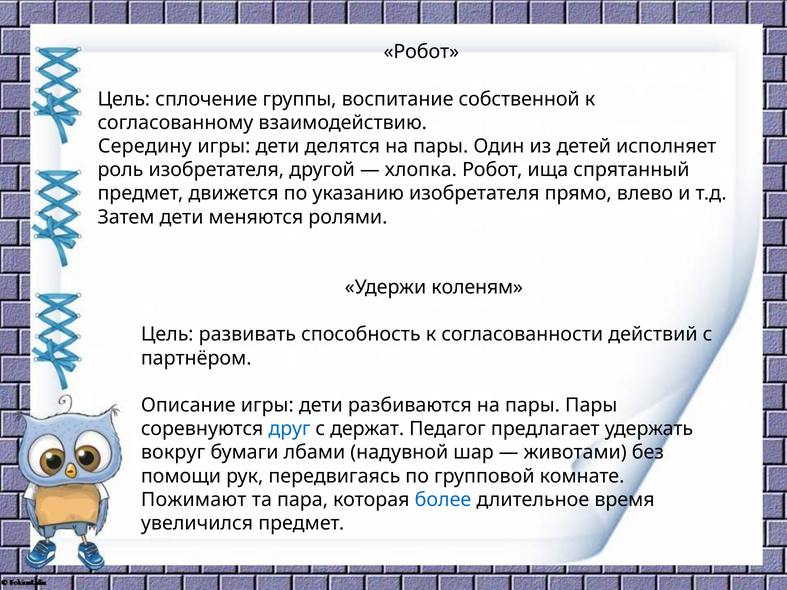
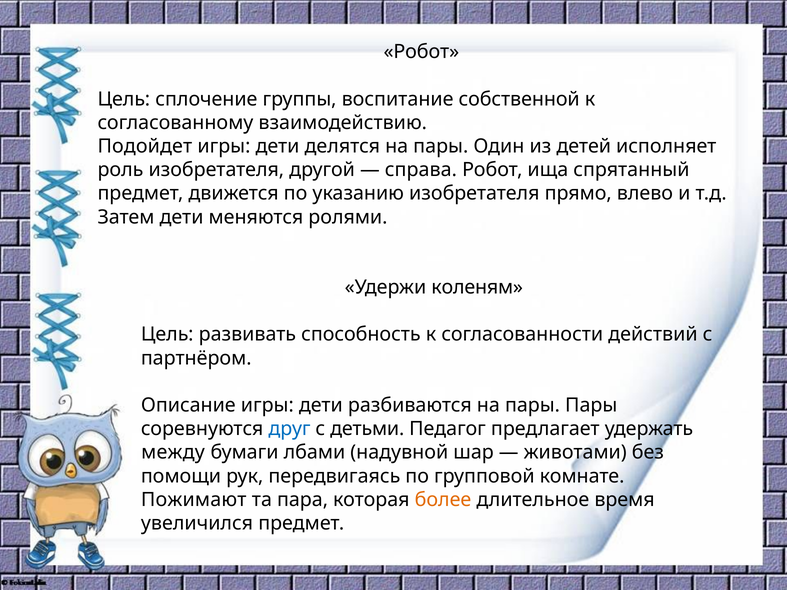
Середину: Середину -> Подойдет (145, 146)
хлопка: хлопка -> справа (421, 170)
держат: держат -> детьми (367, 429)
вокруг: вокруг -> между (173, 453)
более colour: blue -> orange (443, 500)
